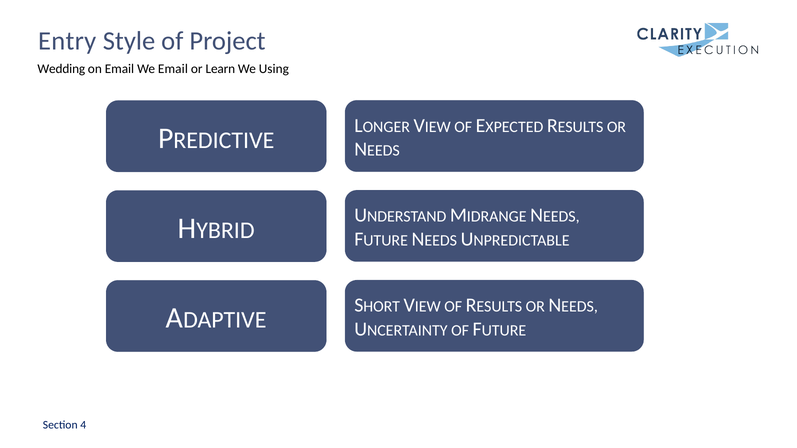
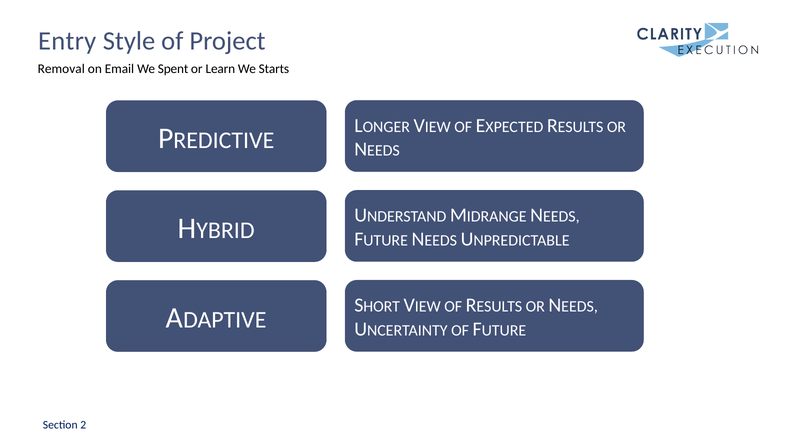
Wedding: Wedding -> Removal (61, 69)
We Email: Email -> Spent (173, 69)
Using: Using -> Starts (274, 69)
4: 4 -> 2 (83, 425)
